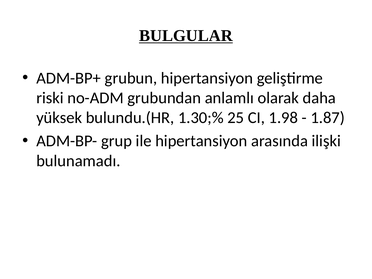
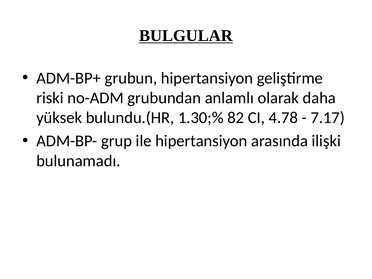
25: 25 -> 82 (236, 118)
1.98: 1.98 -> 4.78 (283, 118)
1.87: 1.87 -> 7.17 (328, 118)
